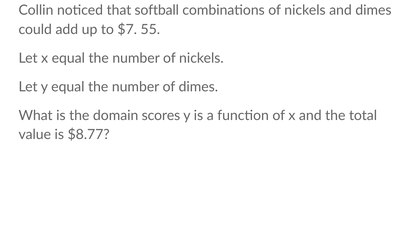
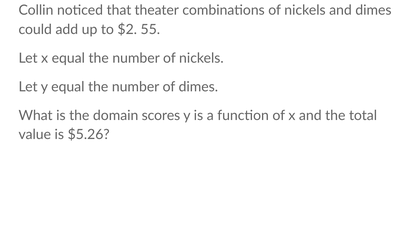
softball: softball -> theater (157, 10)
$7: $7 -> $2 (127, 30)
$8.77: $8.77 -> $5.26 (89, 135)
